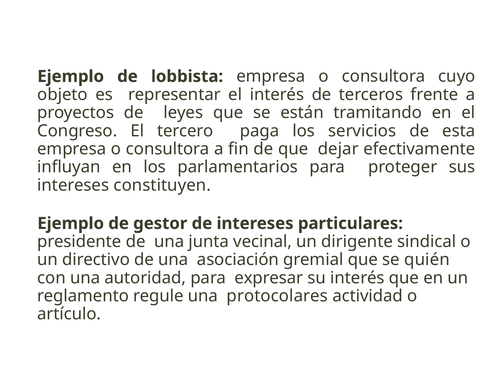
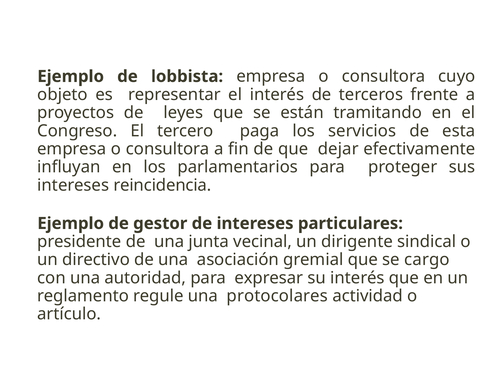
constituyen: constituyen -> reincidencia (162, 185)
quién: quién -> cargo (427, 260)
